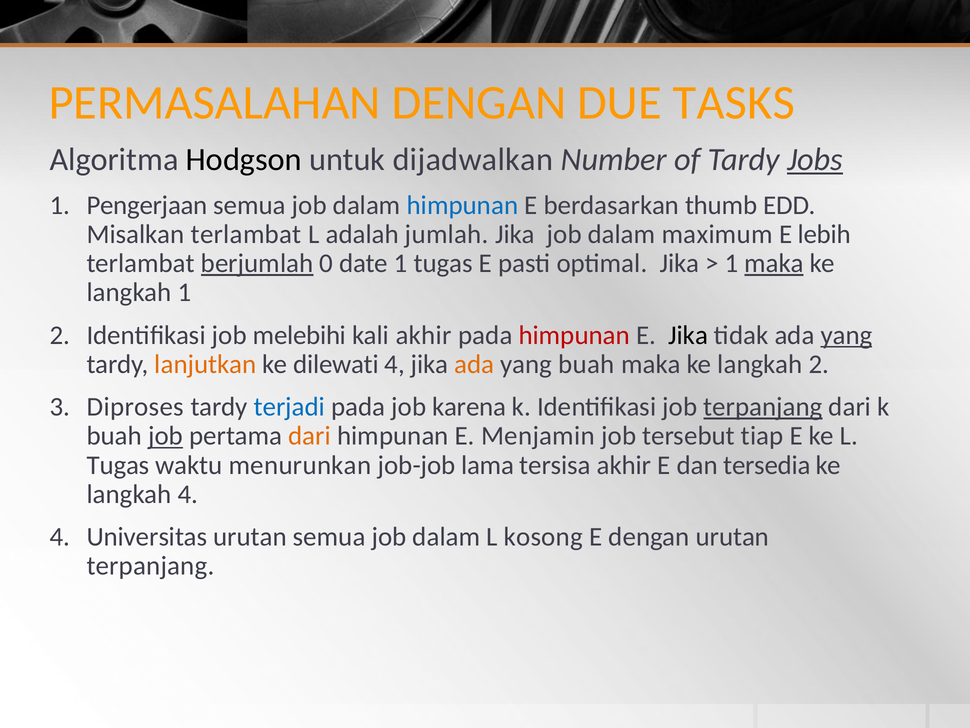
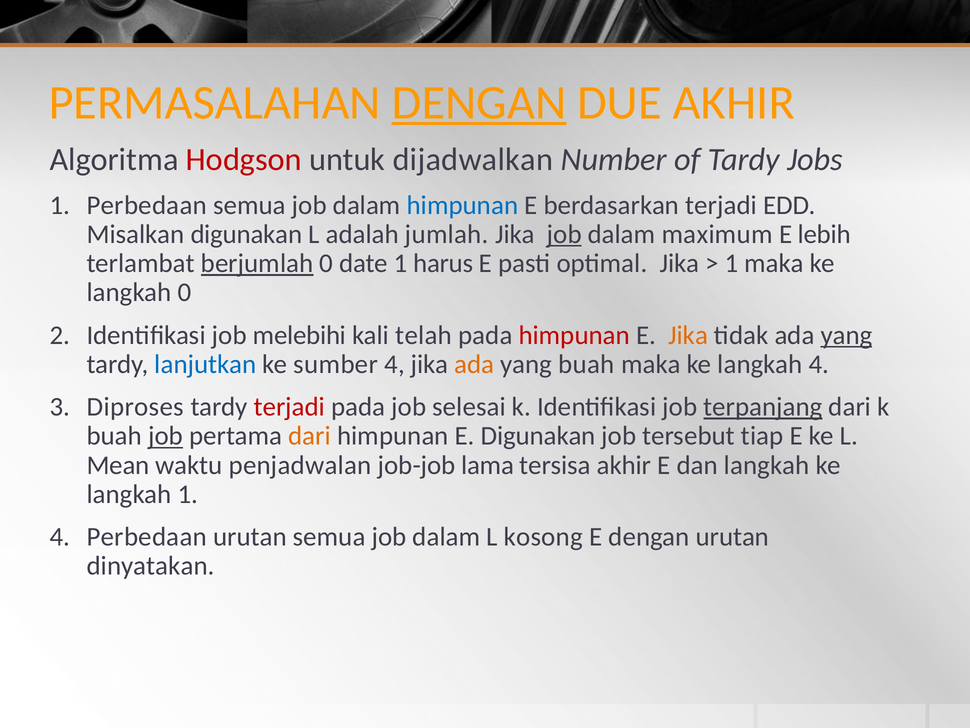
DENGAN underline: none -> present (479, 102)
DUE TASKS: TASKS -> AKHIR (734, 102)
Hodgson colour: black -> red (244, 160)
Jobs underline: present -> none (815, 160)
1 Pengerjaan: Pengerjaan -> Perbedaan (147, 205)
berdasarkan thumb: thumb -> terjadi (721, 205)
Misalkan terlambat: terlambat -> digunakan (246, 234)
job underline: none -> present (564, 234)
1 tugas: tugas -> harus (443, 263)
maka underline: present -> none (774, 263)
langkah 1: 1 -> 0 (184, 292)
kali akhir: akhir -> telah (424, 335)
Jika colour: black -> orange (688, 335)
lanjutkan colour: orange -> blue (205, 364)
dilewati: dilewati -> sumber (336, 364)
langkah 2: 2 -> 4 (819, 364)
terjadi colour: blue -> red (289, 407)
karena: karena -> selesai (469, 407)
E Menjamin: Menjamin -> Digunakan (538, 436)
Tugas: Tugas -> Mean (118, 465)
menurunkan: menurunkan -> penjadwalan (300, 465)
dan tersedia: tersedia -> langkah (767, 465)
langkah 4: 4 -> 1 (188, 494)
4 Universitas: Universitas -> Perbedaan (147, 536)
terpanjang: terpanjang -> dinyatakan (151, 566)
